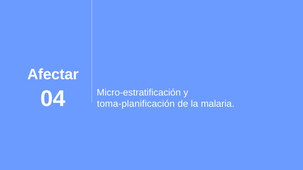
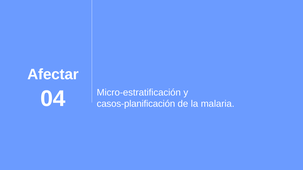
toma-planificación: toma-planificación -> casos-planificación (136, 104)
